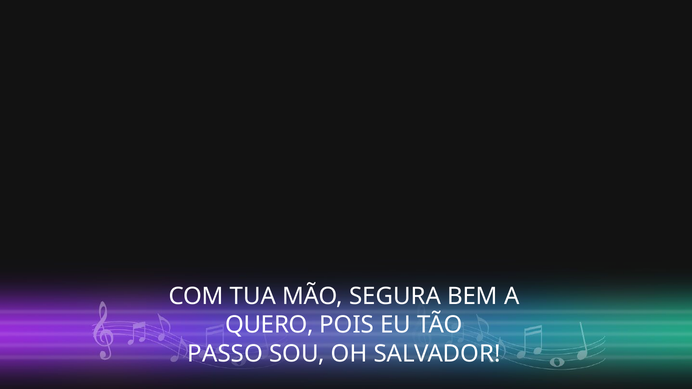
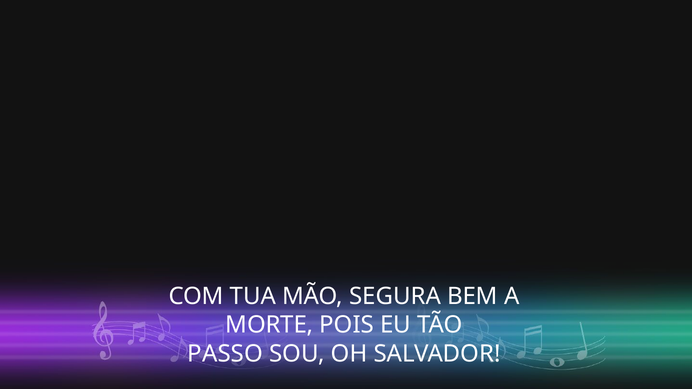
QUERO: QUERO -> MORTE (269, 325)
